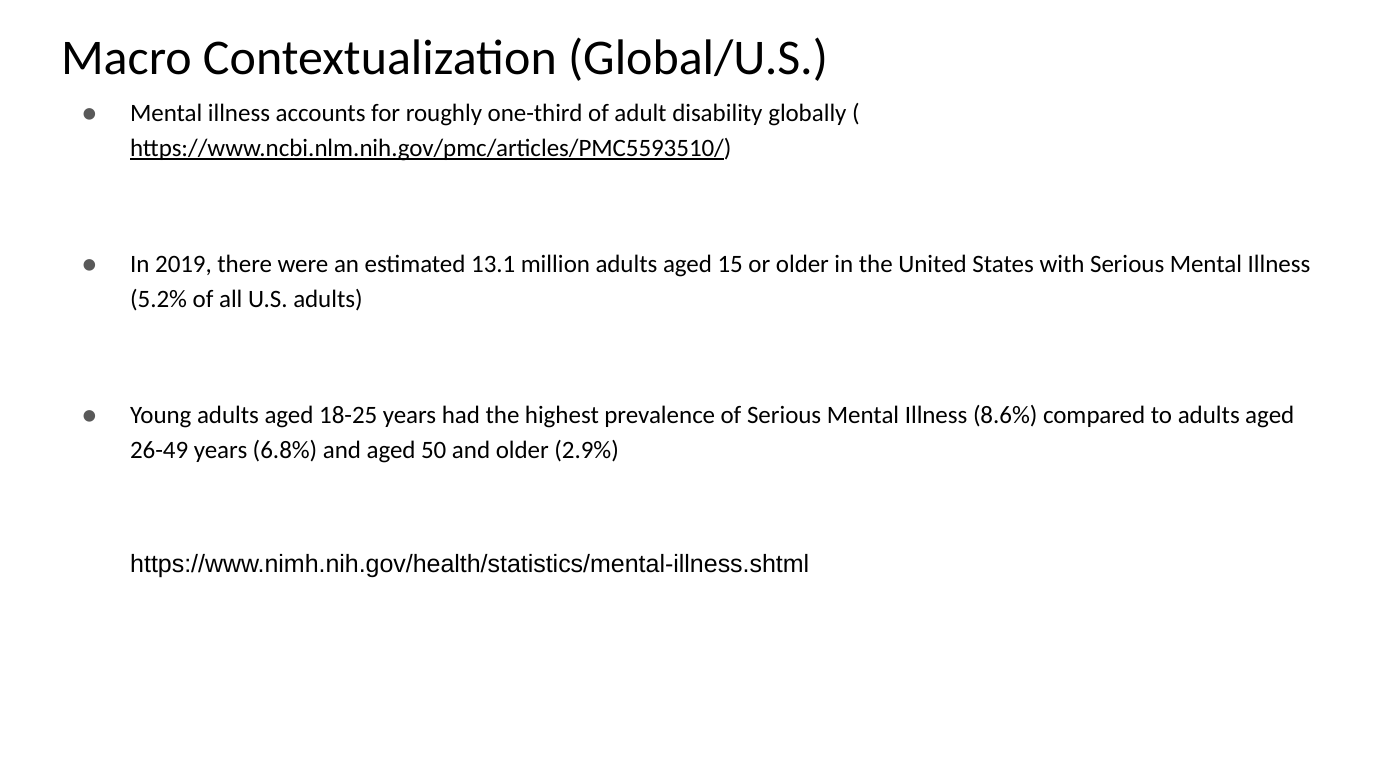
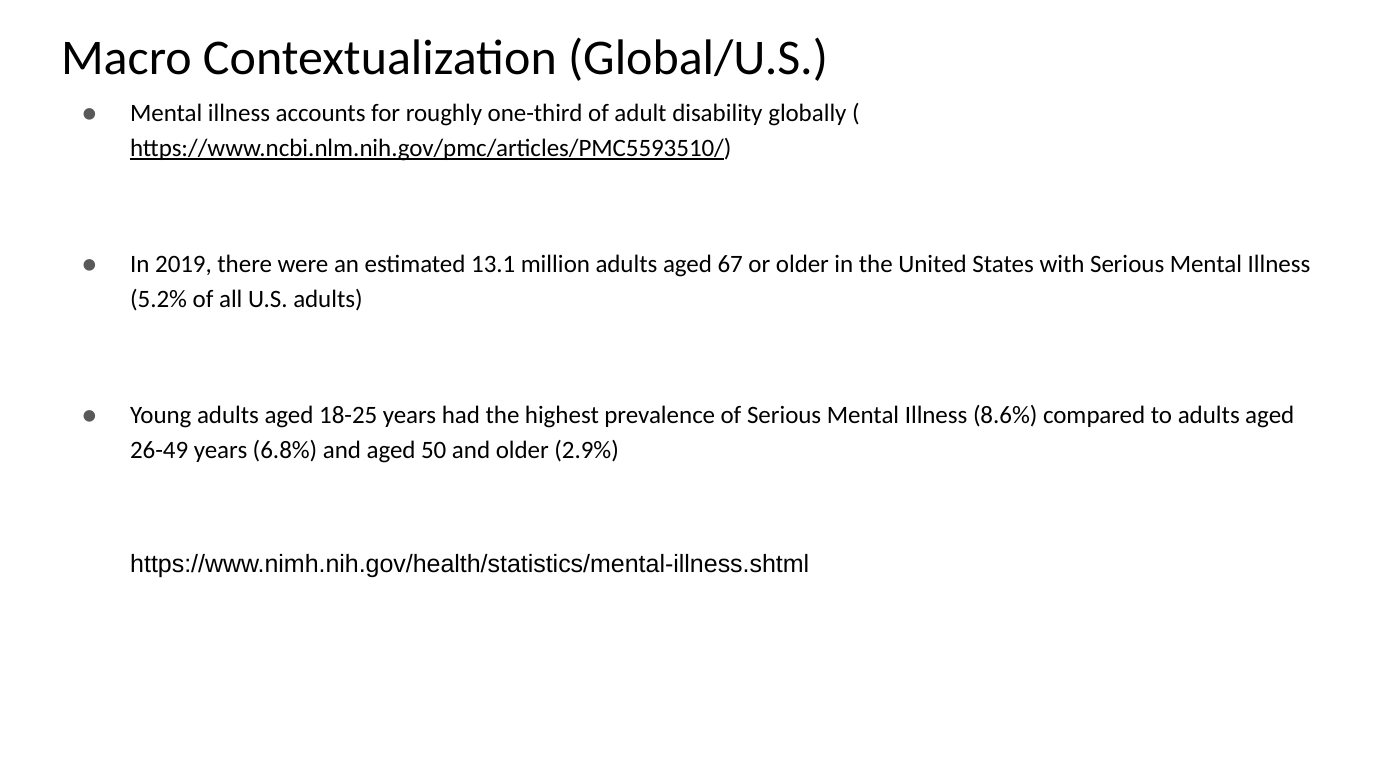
15: 15 -> 67 (730, 264)
